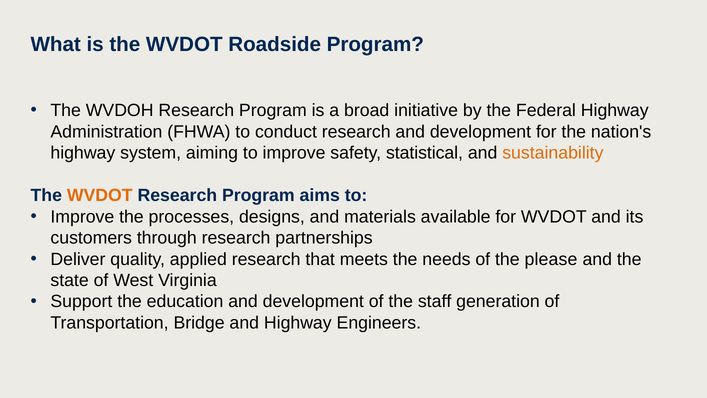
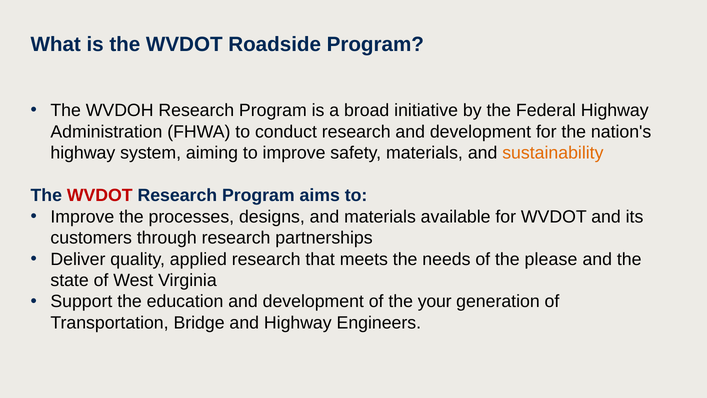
safety statistical: statistical -> materials (424, 153)
WVDOT colour: orange -> red (100, 195)
staff: staff -> your (435, 301)
